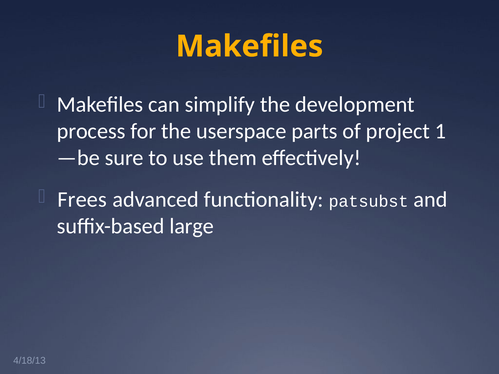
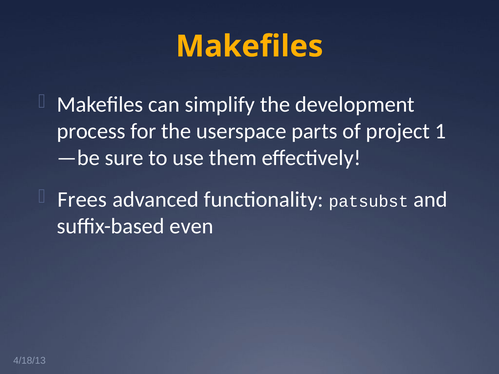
large: large -> even (192, 226)
